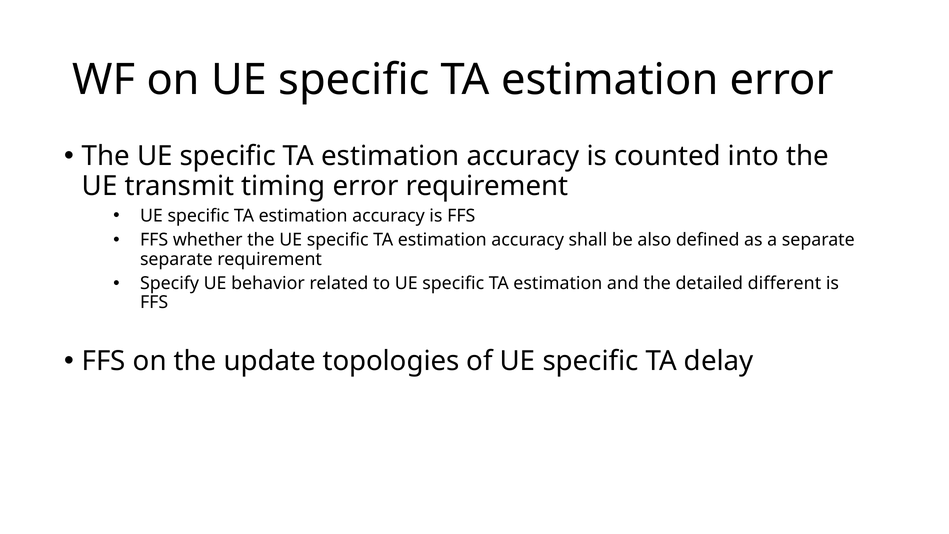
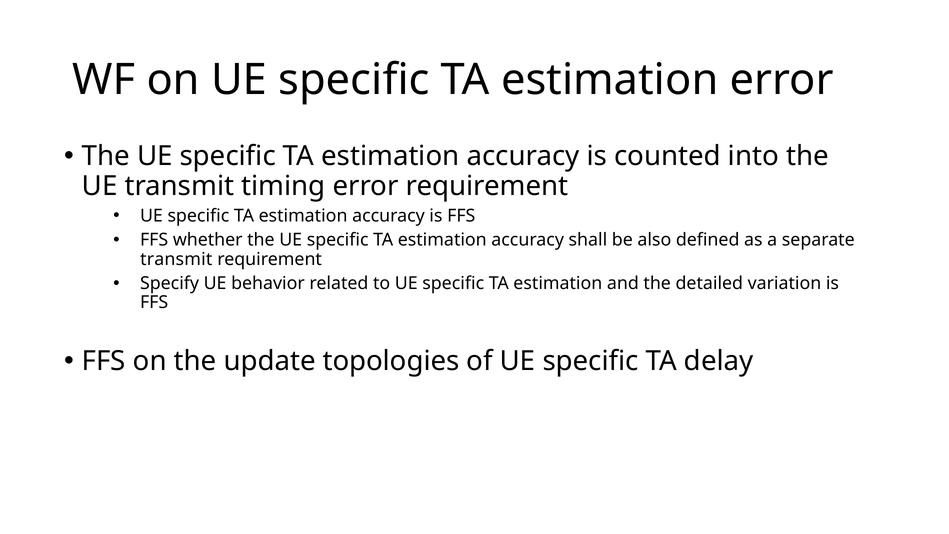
separate: separate -> transmit (176, 259)
different: different -> variation (784, 283)
